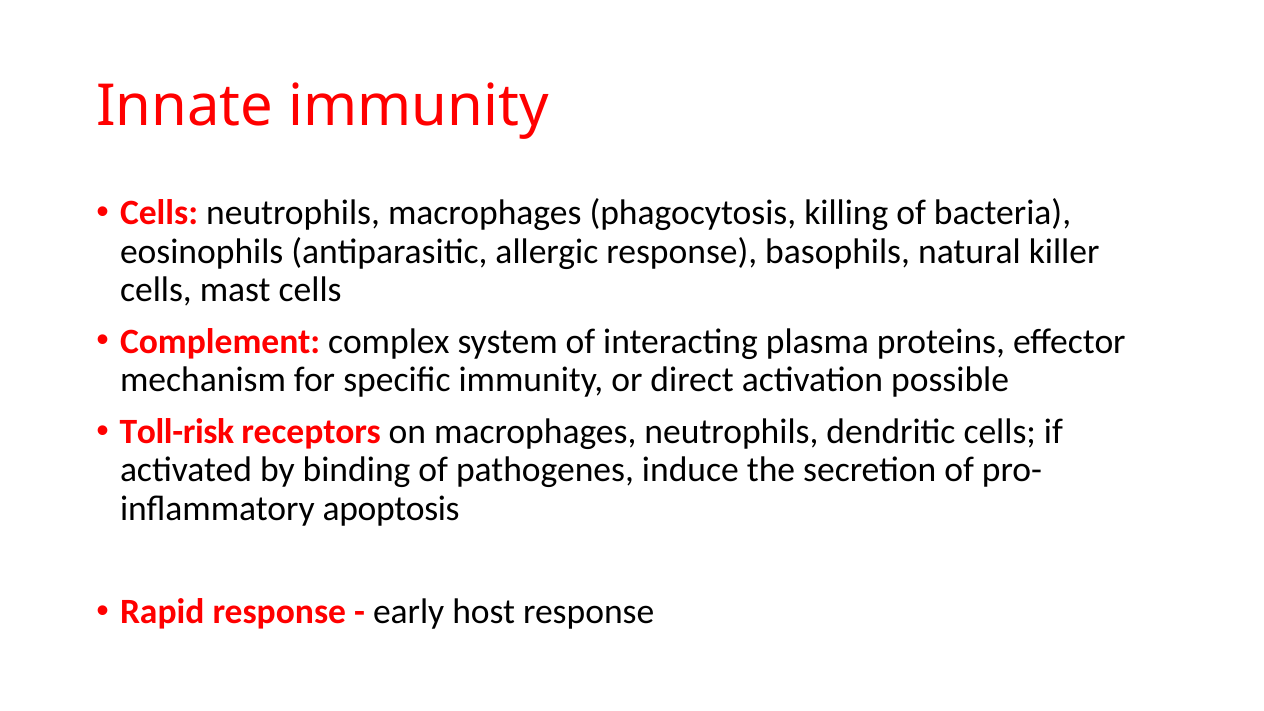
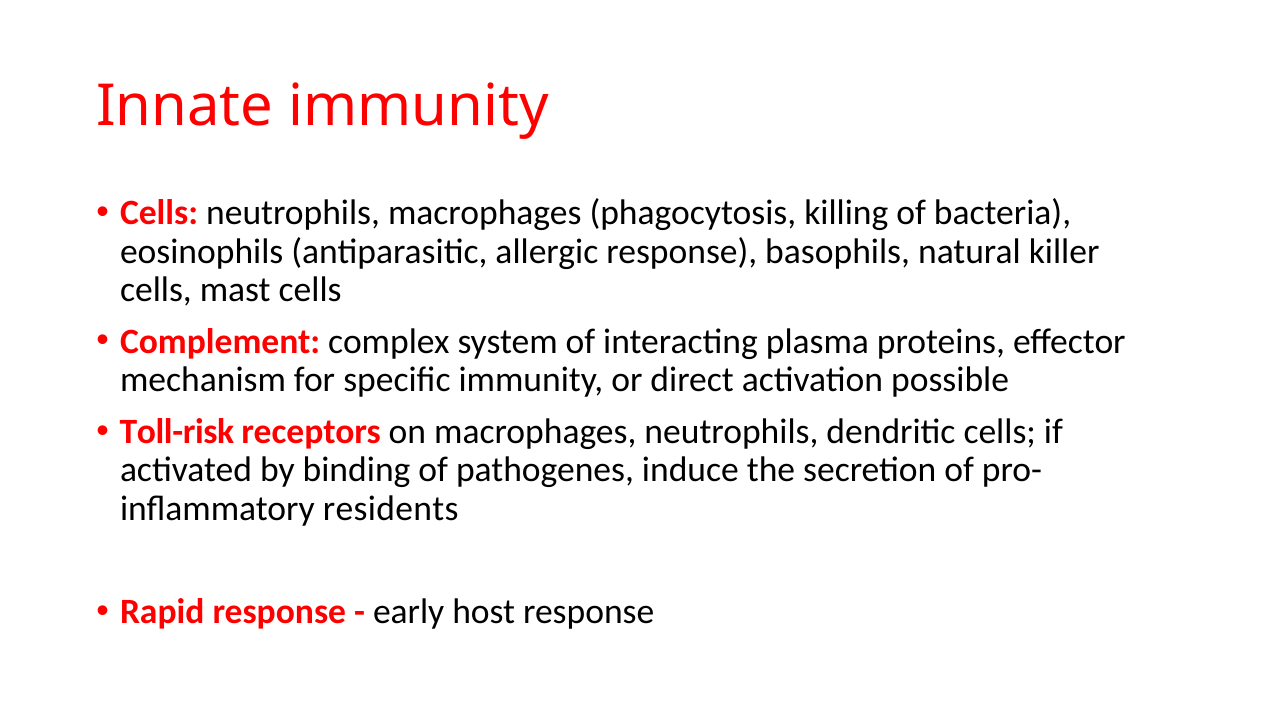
apoptosis: apoptosis -> residents (391, 508)
